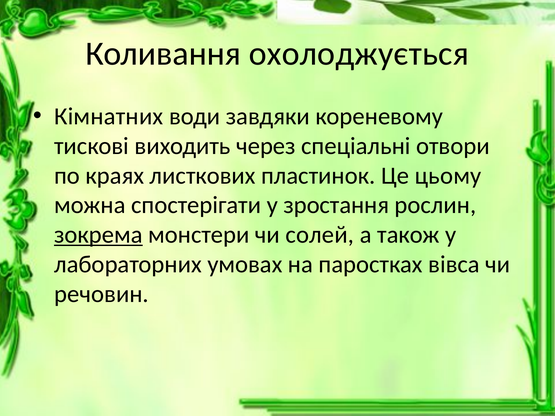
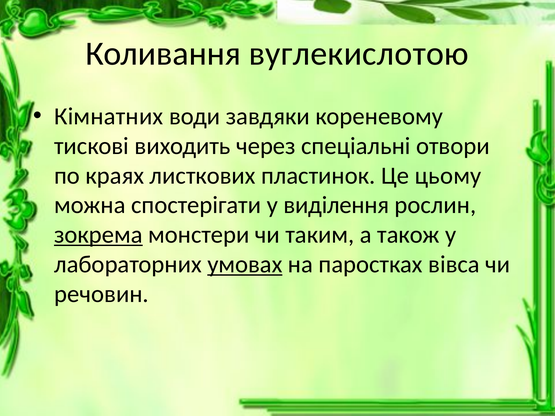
охолоджується: охолоджується -> вуглекислотою (359, 54)
зростання: зростання -> виділення (336, 205)
солей: солей -> таким (320, 235)
умовах underline: none -> present (245, 264)
